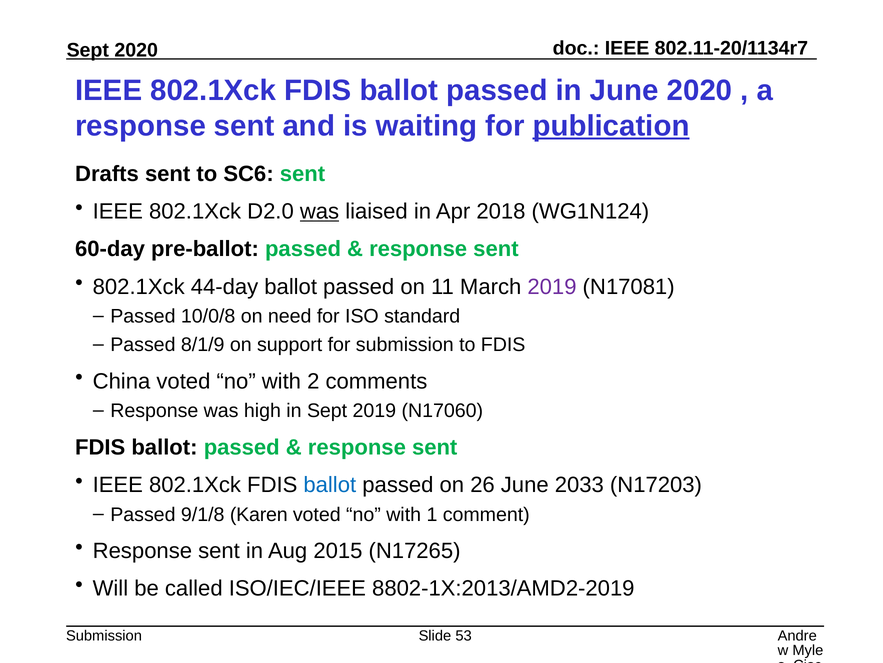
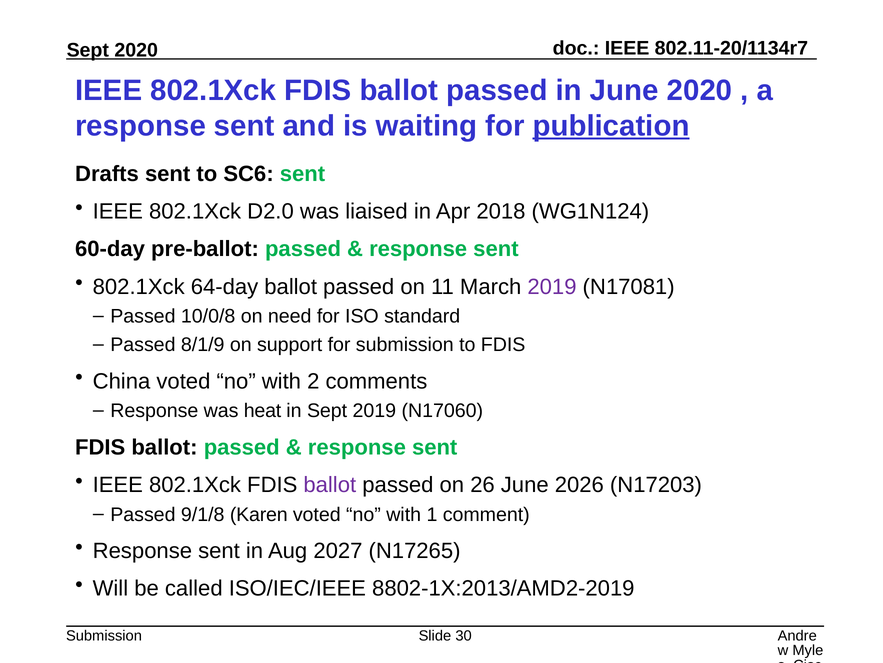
was underline: present -> none (320, 211)
44-day: 44-day -> 64-day (225, 286)
high: high -> heat (263, 411)
ballot colour: blue -> purple (330, 484)
2033: 2033 -> 2026 (579, 484)
2015: 2015 -> 2027 (338, 550)
53: 53 -> 30 (464, 635)
